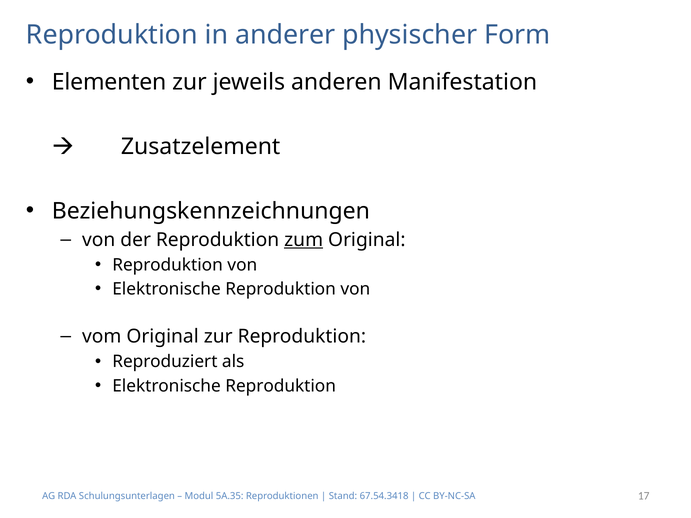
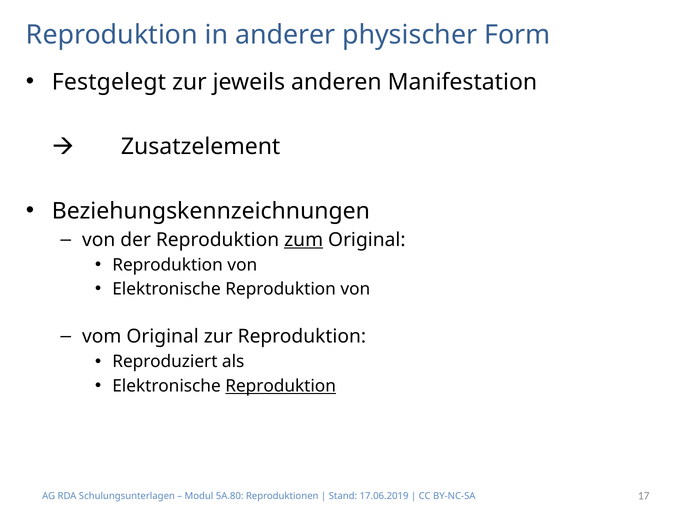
Elementen: Elementen -> Festgelegt (109, 82)
Reproduktion underline: none -> present (281, 386)
5A.35: 5A.35 -> 5A.80 (230, 496)
67.54.3418: 67.54.3418 -> 17.06.2019 (384, 496)
